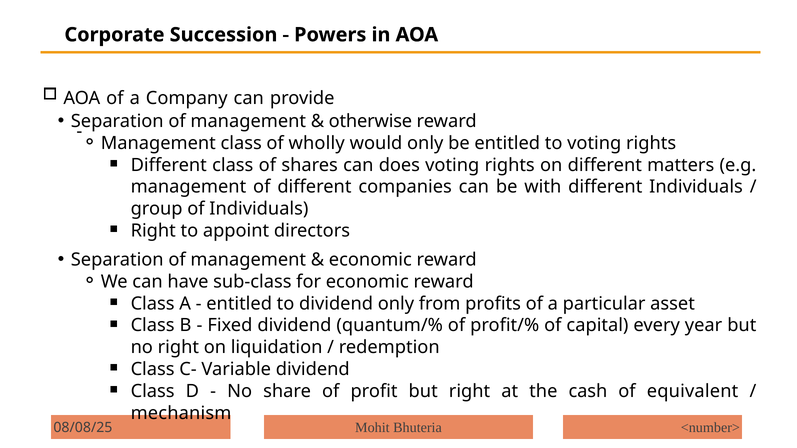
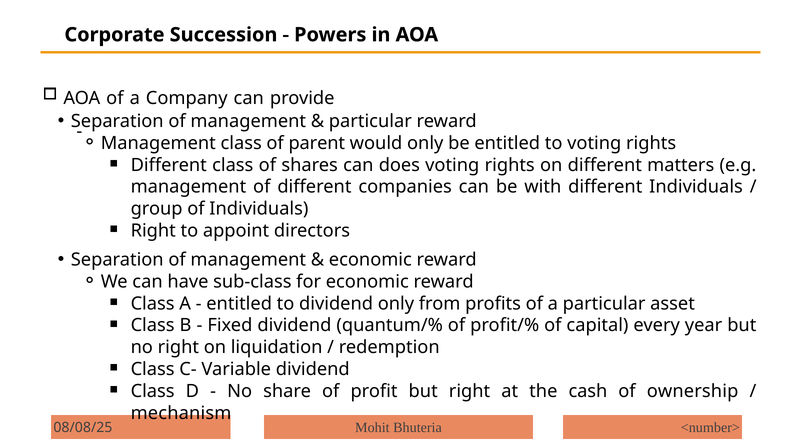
otherwise: otherwise -> particular (370, 121)
wholly: wholly -> parent (317, 143)
equivalent: equivalent -> ownership (693, 391)
